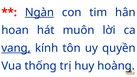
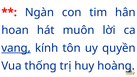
Ngàn underline: present -> none (39, 12)
